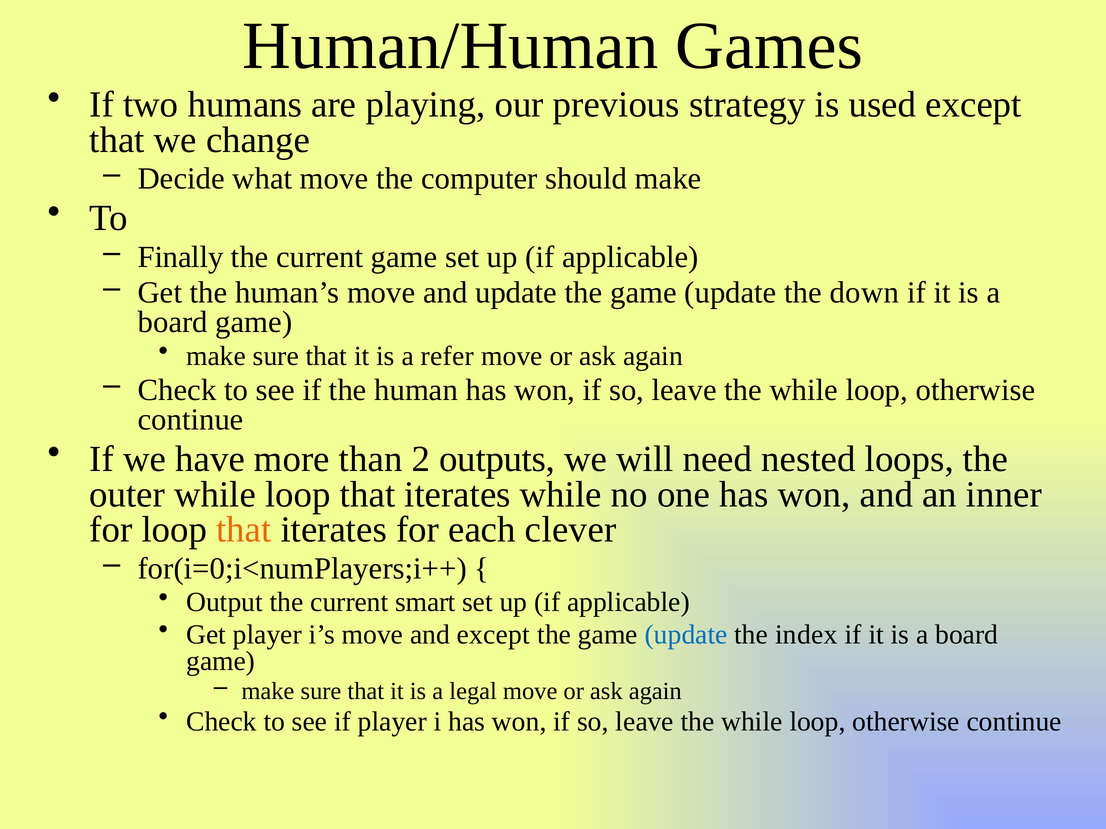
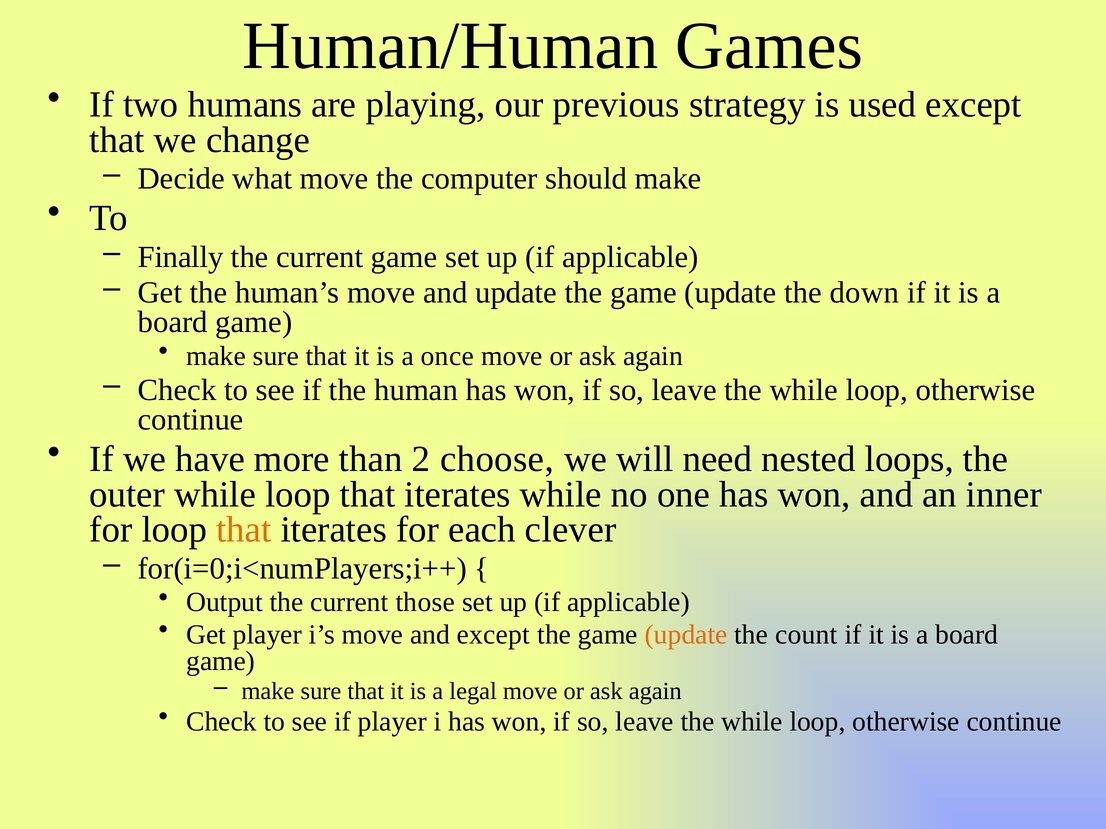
refer: refer -> once (447, 356)
outputs: outputs -> choose (497, 459)
smart: smart -> those (425, 603)
update colour: blue -> orange (686, 635)
index: index -> count (806, 635)
